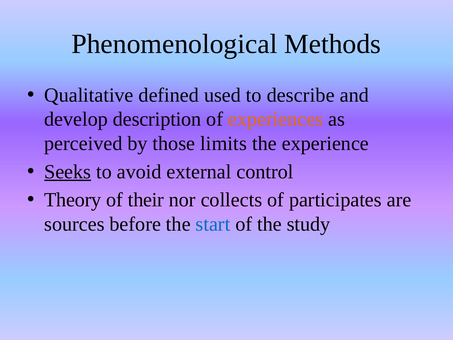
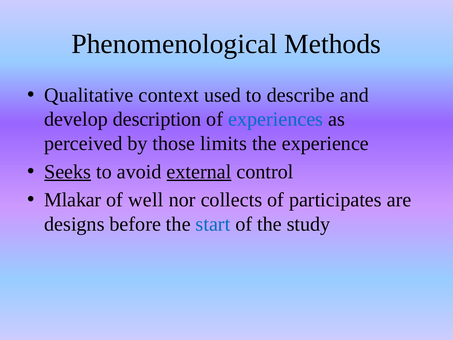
defined: defined -> context (169, 95)
experiences colour: orange -> blue (276, 119)
external underline: none -> present (199, 172)
Theory: Theory -> Mlakar (73, 200)
their: their -> well (146, 200)
sources: sources -> designs (74, 224)
